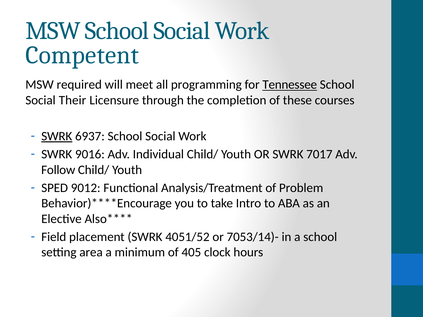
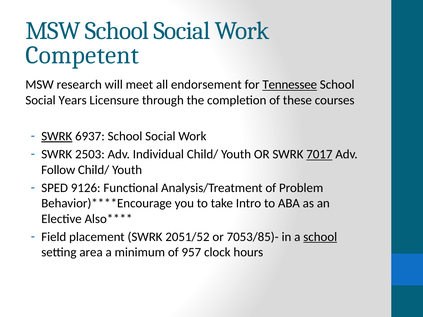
required: required -> research (79, 85)
programming: programming -> endorsement (206, 85)
Their: Their -> Years (73, 100)
9016: 9016 -> 2503 (90, 154)
7017 underline: none -> present (319, 154)
9012: 9012 -> 9126 (86, 188)
4051/52: 4051/52 -> 2051/52 (187, 237)
7053/14)-: 7053/14)- -> 7053/85)- (253, 237)
school underline: none -> present (320, 237)
405: 405 -> 957 (191, 253)
